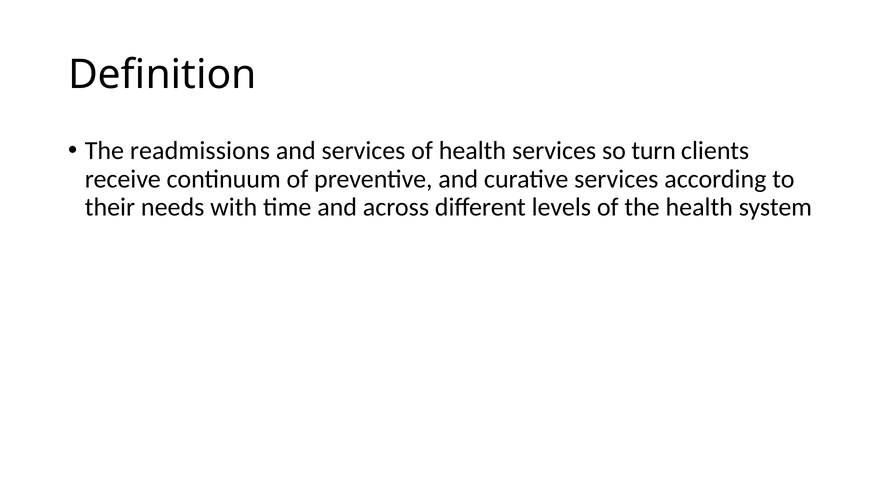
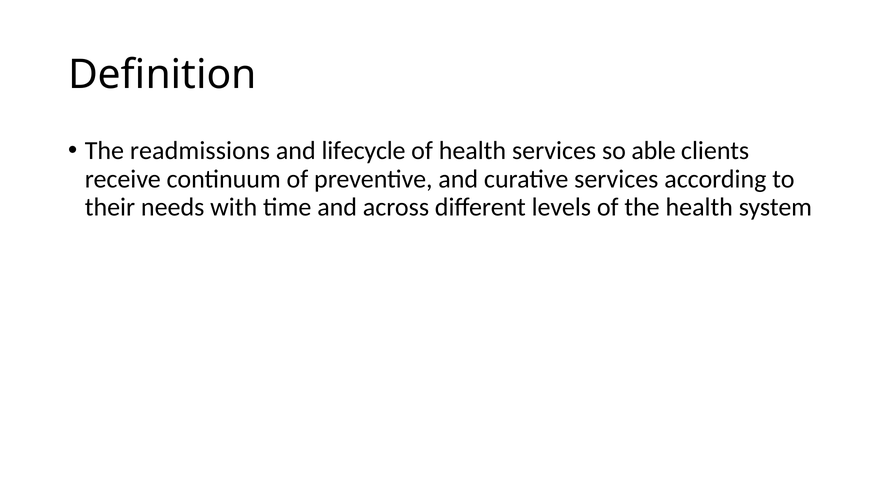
and services: services -> lifecycle (364, 151)
turn: turn -> able (654, 151)
